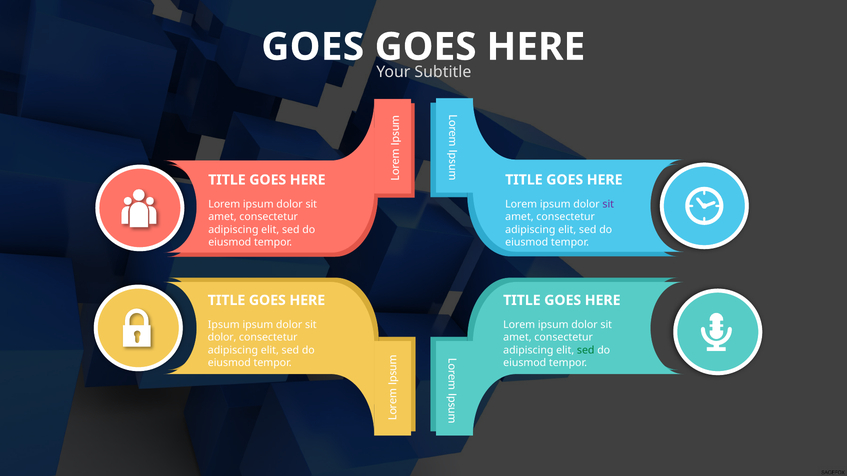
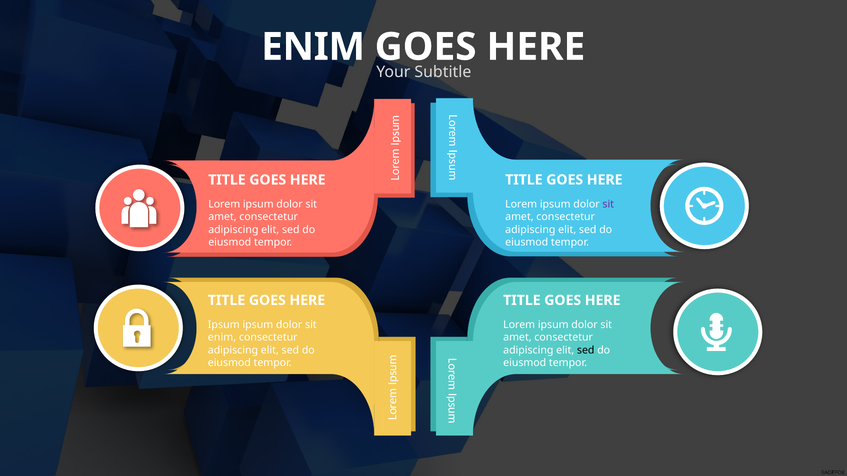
GOES: GOES -> ENIM (313, 47)
dolor: dolor -> enim (222, 338)
sed colour: green -> black (586, 350)
